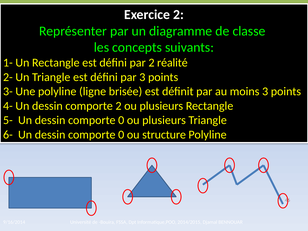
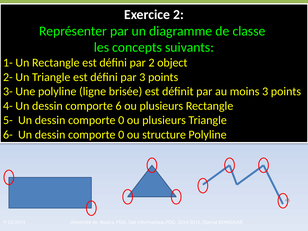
réalité: réalité -> object (172, 63)
comporte 2: 2 -> 6 (119, 106)
